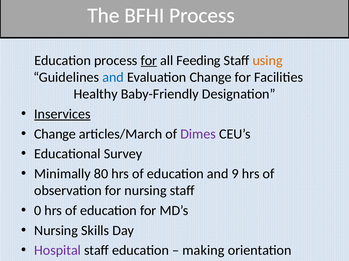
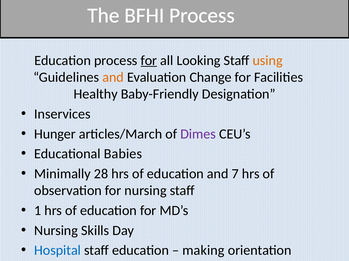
Feeding: Feeding -> Looking (198, 61)
and colour: blue -> orange (113, 77)
Inservices underline: present -> none (62, 114)
Change: Change -> Hunger (55, 134)
Survey: Survey -> Babies (123, 154)
80: 80 -> 28 (101, 174)
9: 9 -> 7 (235, 174)
0: 0 -> 1 (38, 211)
Hospital colour: purple -> blue (58, 251)
